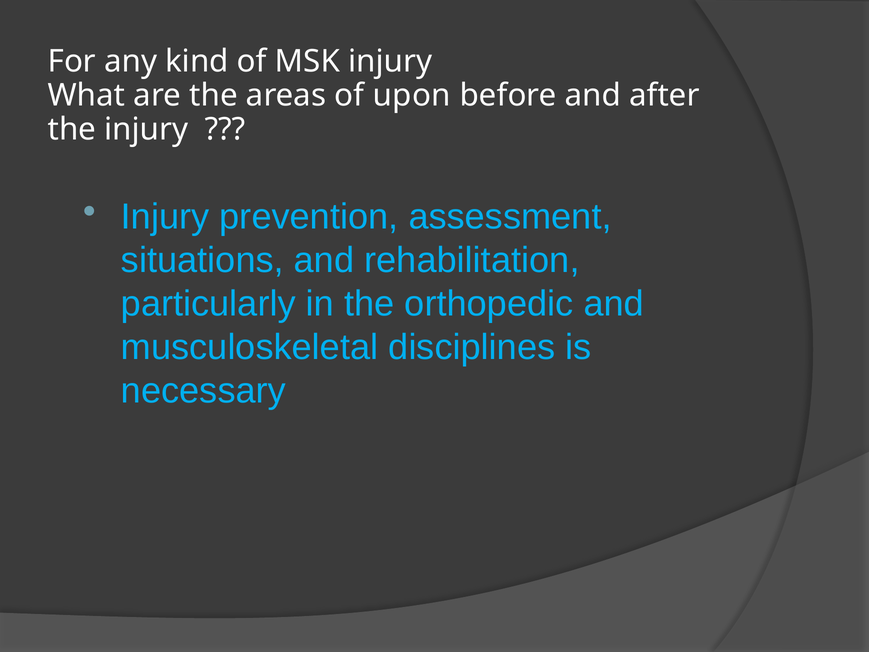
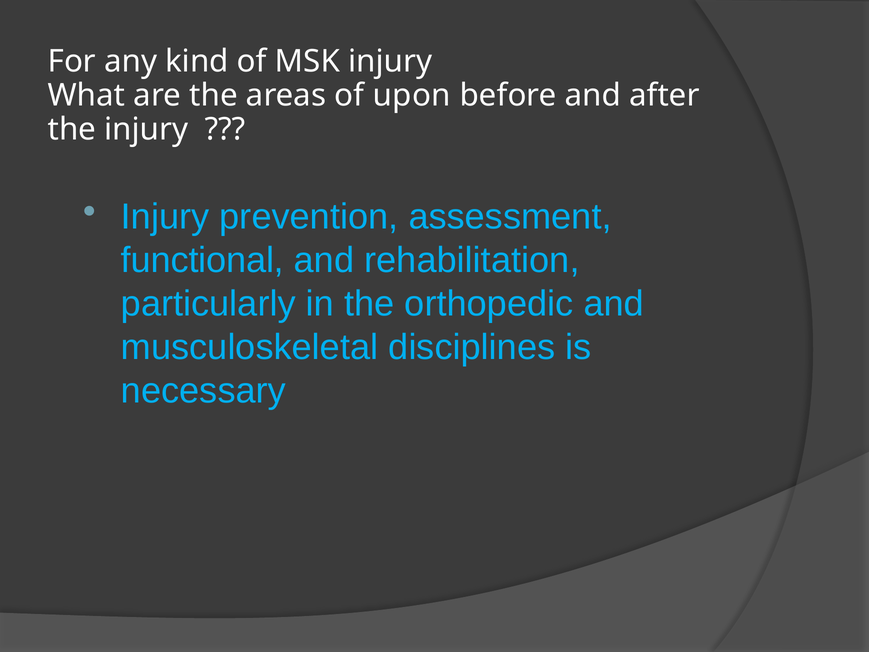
situations: situations -> functional (202, 260)
